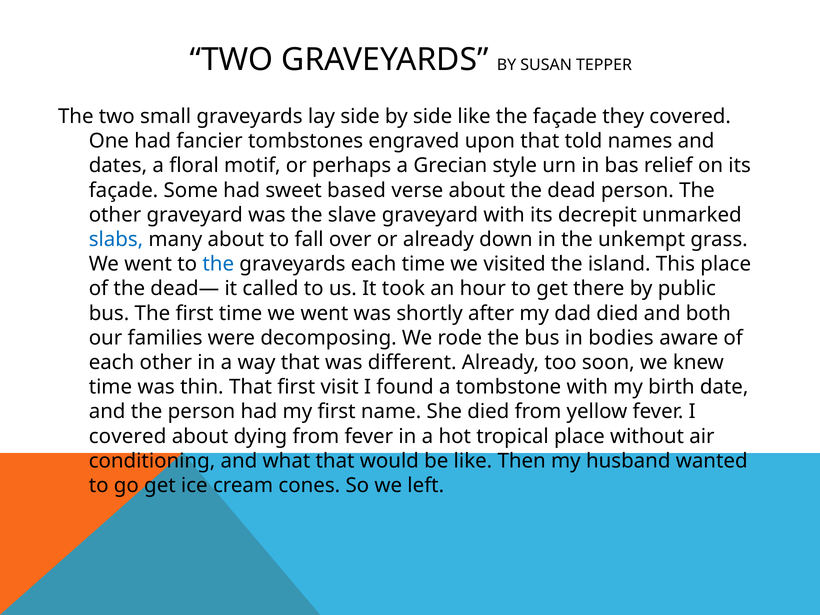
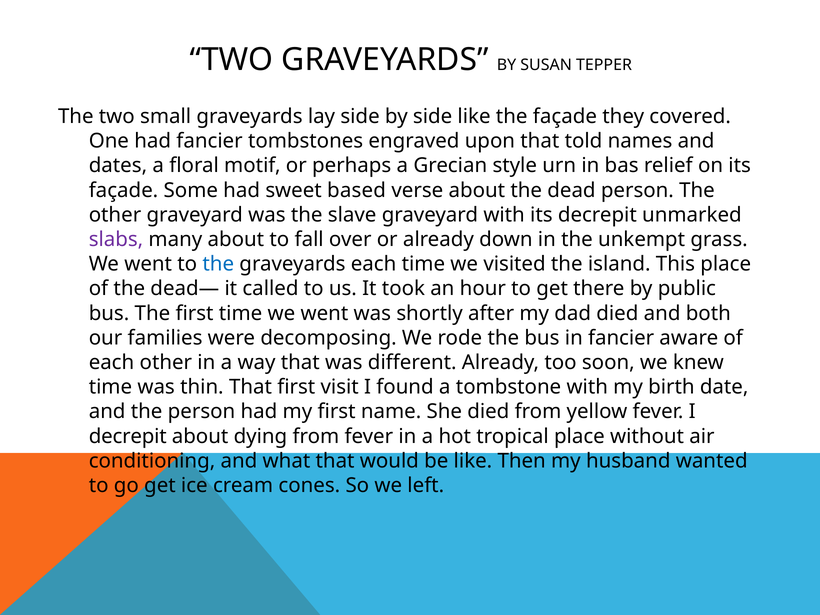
slabs colour: blue -> purple (116, 240)
in bodies: bodies -> fancier (621, 338)
covered: covered -> decrepit (128, 436)
